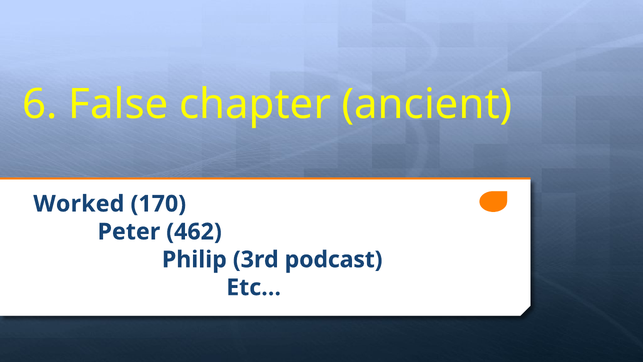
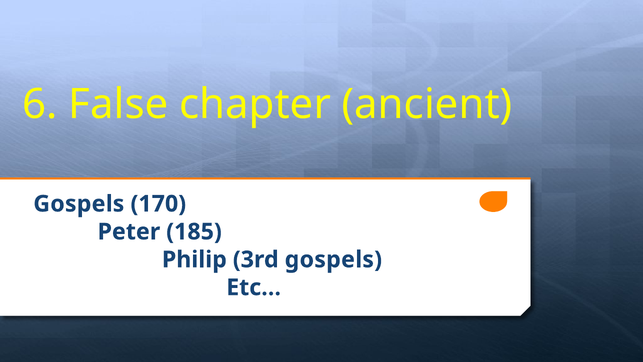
Worked: Worked -> Gospels (79, 204)
462: 462 -> 185 (194, 232)
3rd podcast: podcast -> gospels (333, 259)
